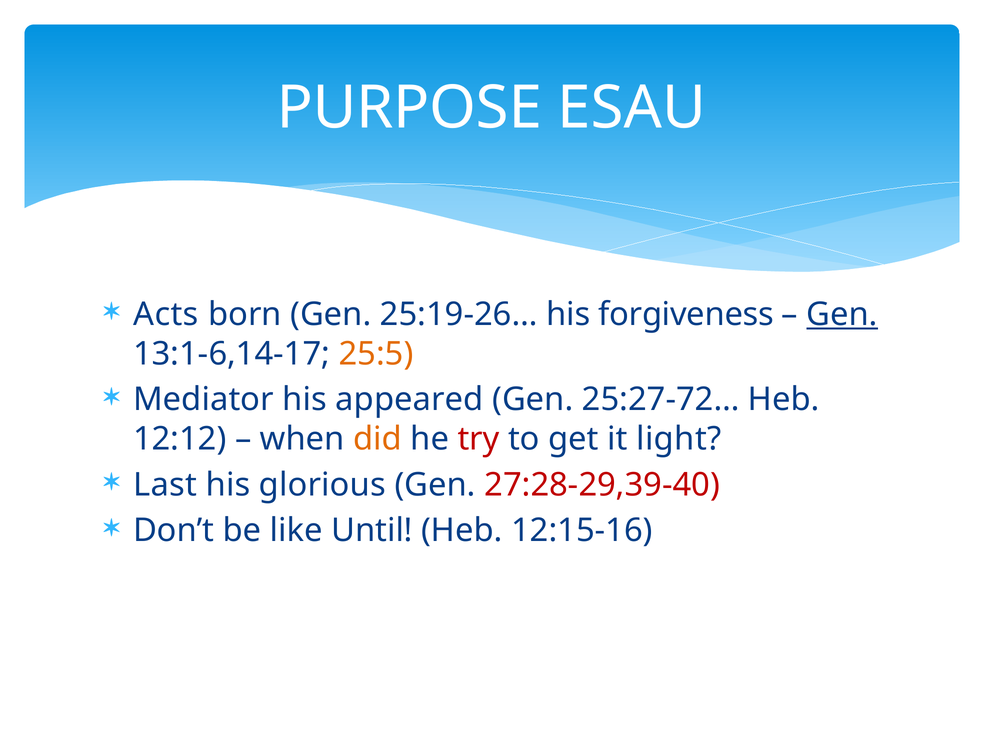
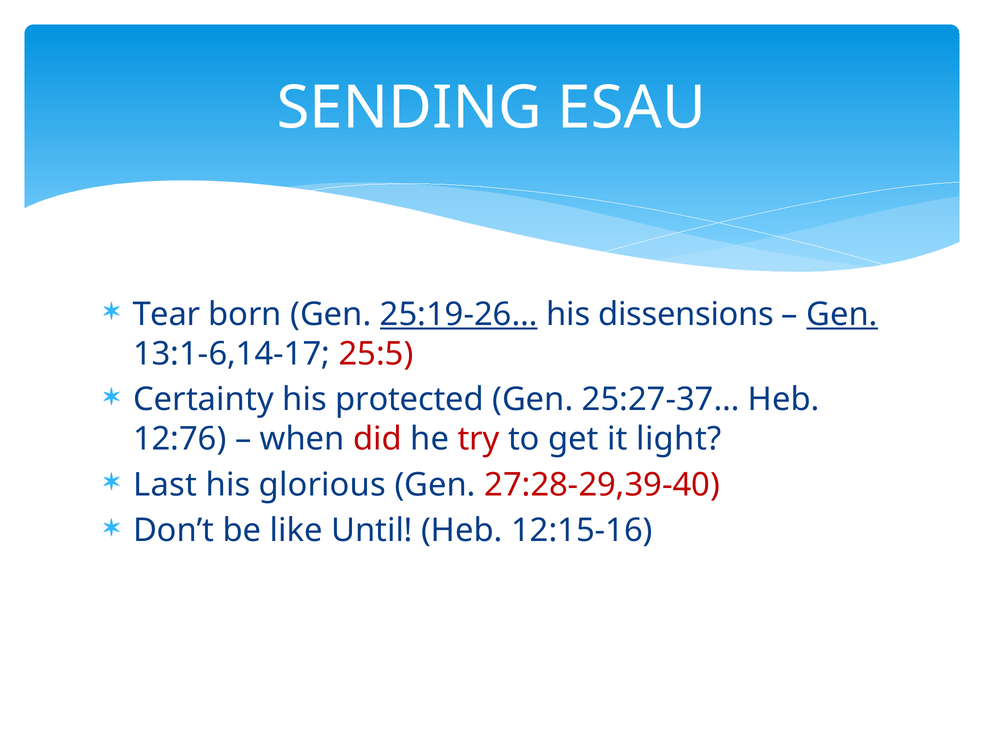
PURPOSE: PURPOSE -> SENDING (409, 108)
Acts: Acts -> Tear (166, 315)
25:19-26… underline: none -> present (459, 315)
forgiveness: forgiveness -> dissensions (686, 315)
25:5 colour: orange -> red (376, 354)
Mediator: Mediator -> Certainty (203, 400)
appeared: appeared -> protected (410, 400)
25:27-72…: 25:27-72… -> 25:27-37… (661, 400)
12:12: 12:12 -> 12:76 (180, 439)
did colour: orange -> red (377, 439)
